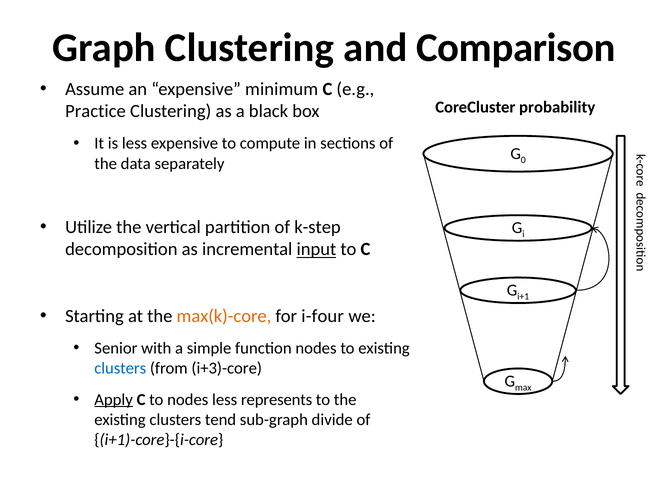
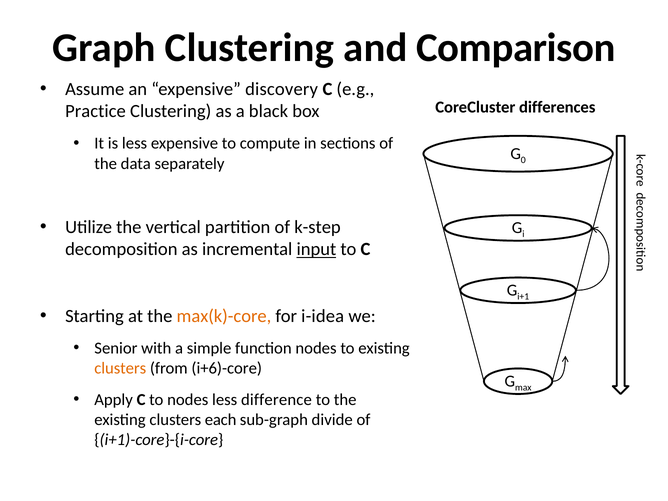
minimum: minimum -> discovery (282, 89)
probability: probability -> differences (557, 107)
i-four: i-four -> i-idea (323, 316)
clusters colour: blue -> orange (120, 368)
i+3)-core: i+3)-core -> i+6)-core (227, 368)
Apply underline: present -> none (114, 400)
represents: represents -> difference (276, 400)
tend: tend -> each (221, 420)
